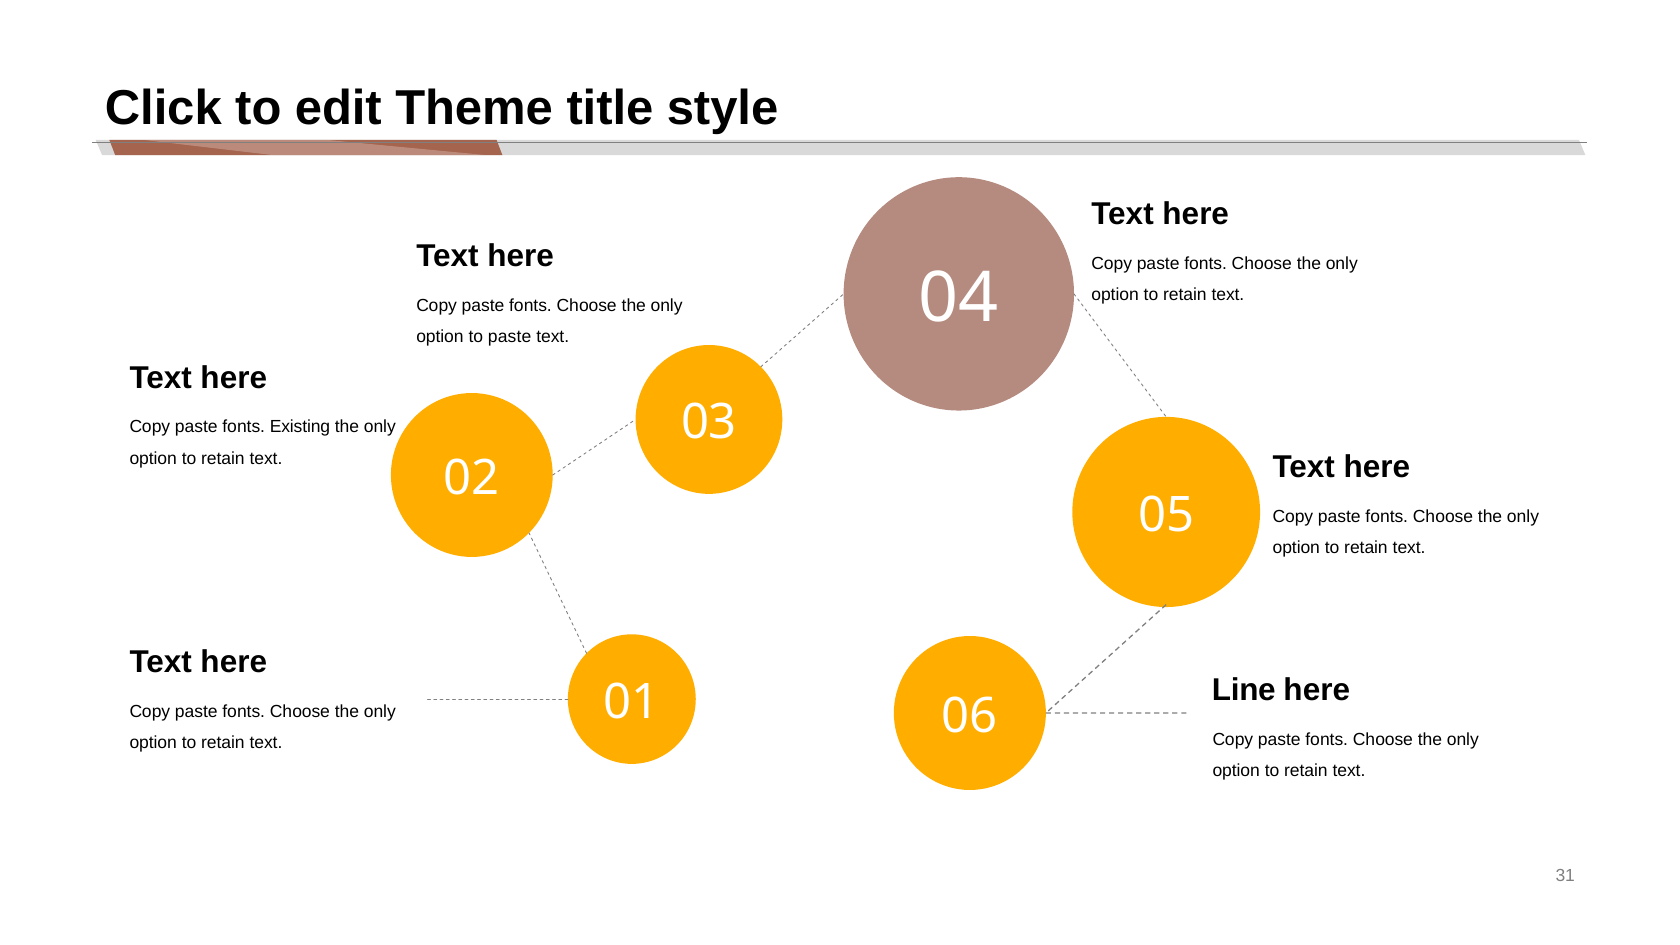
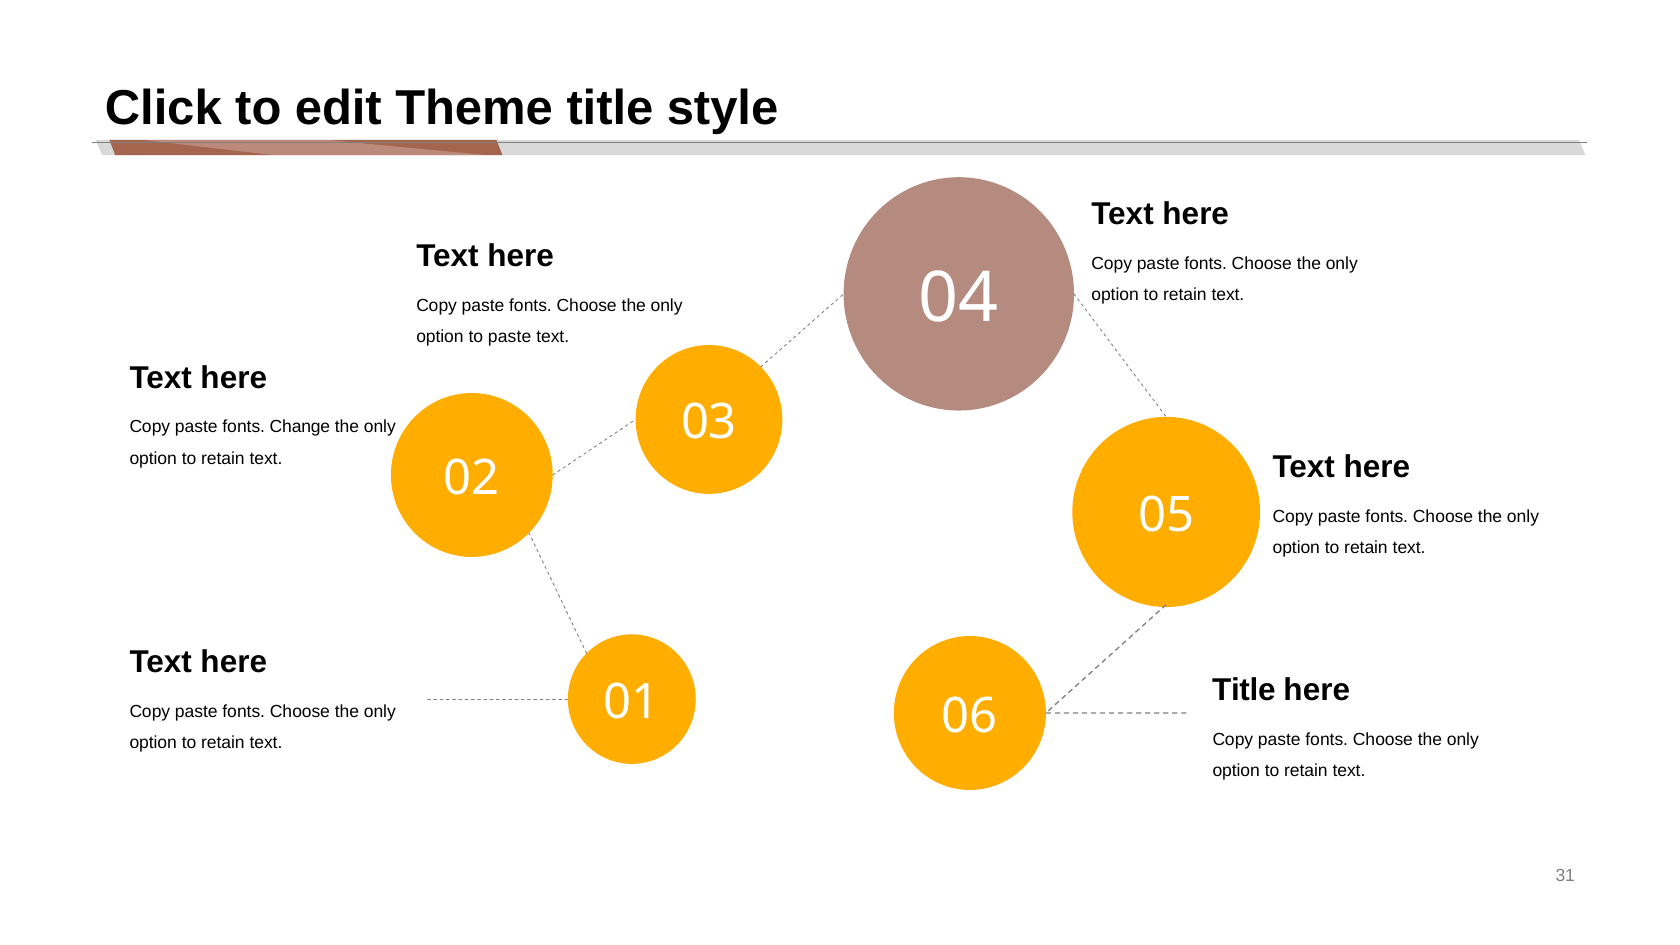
Existing: Existing -> Change (300, 427)
Line: Line -> Title (1244, 690)
